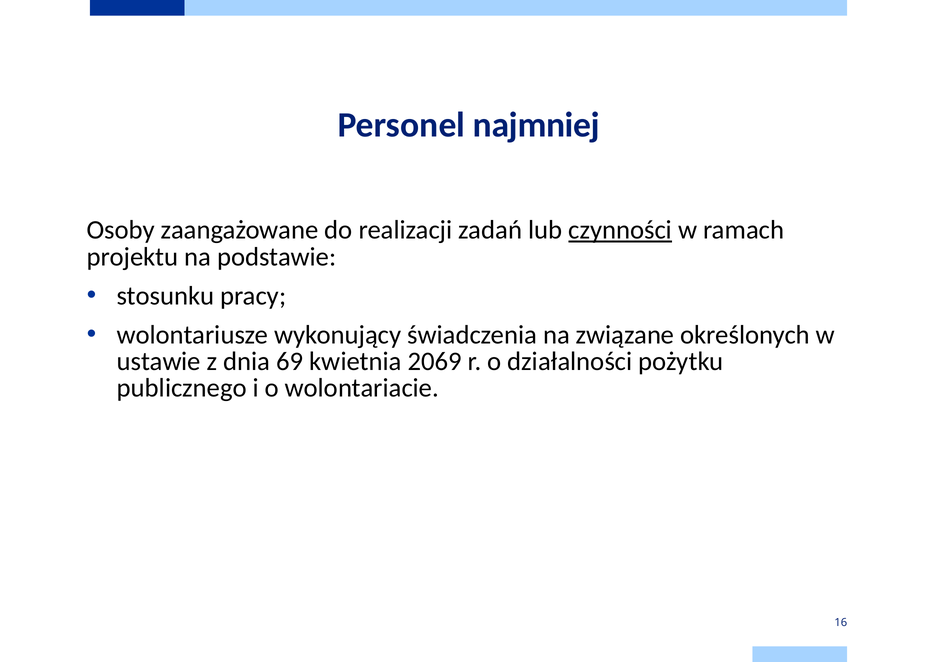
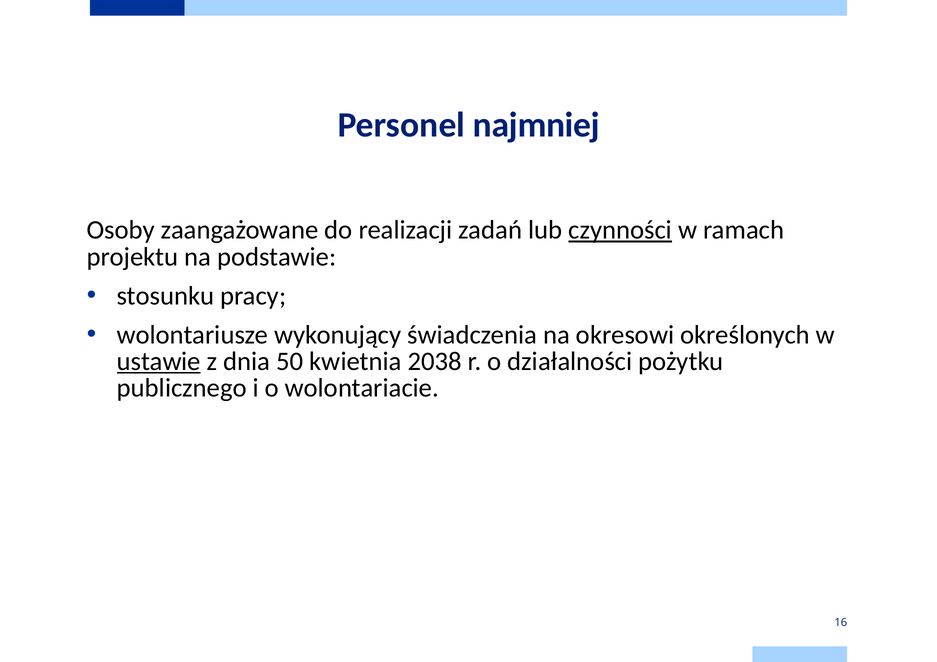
związane: związane -> okresowi (625, 335)
ustawie underline: none -> present (159, 362)
69: 69 -> 50 (290, 362)
2069: 2069 -> 2038 (435, 362)
